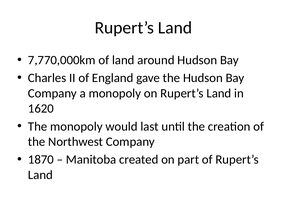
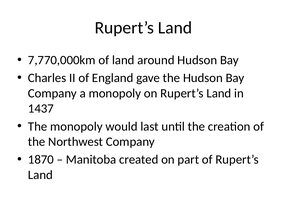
1620: 1620 -> 1437 (41, 109)
